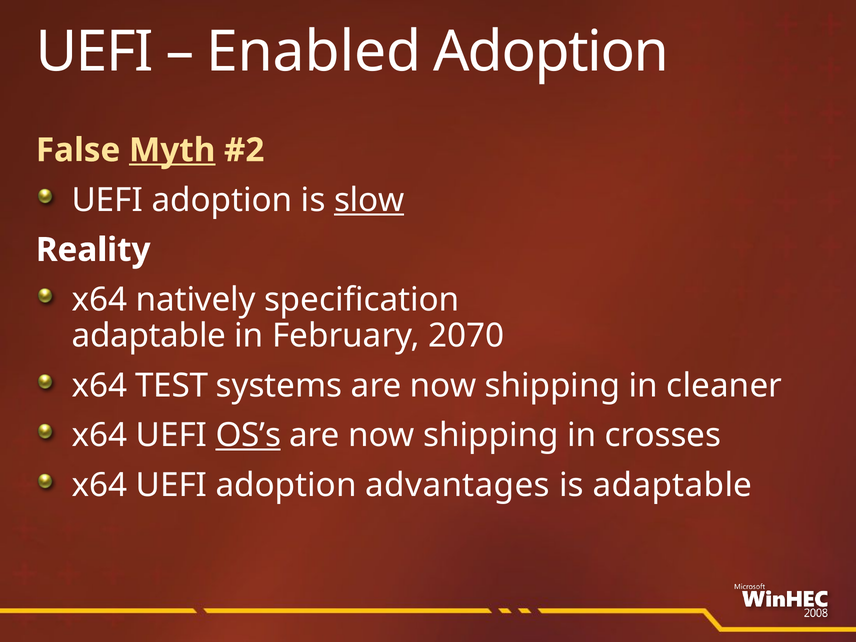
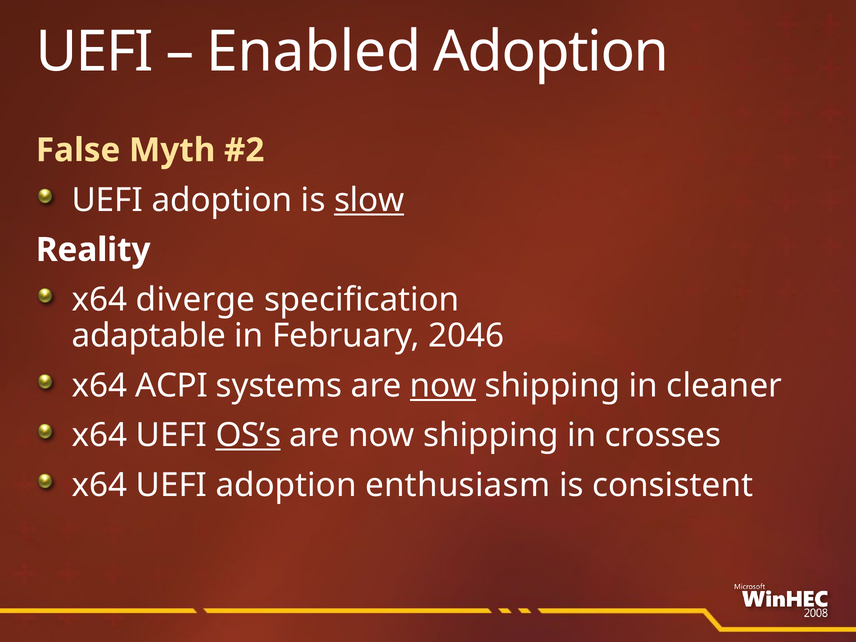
Myth underline: present -> none (172, 150)
natively: natively -> diverge (195, 300)
2070: 2070 -> 2046 (466, 336)
TEST: TEST -> ACPI (172, 386)
now underline: none -> present (443, 386)
advantages: advantages -> enthusiasm (458, 485)
is adaptable: adaptable -> consistent (673, 485)
